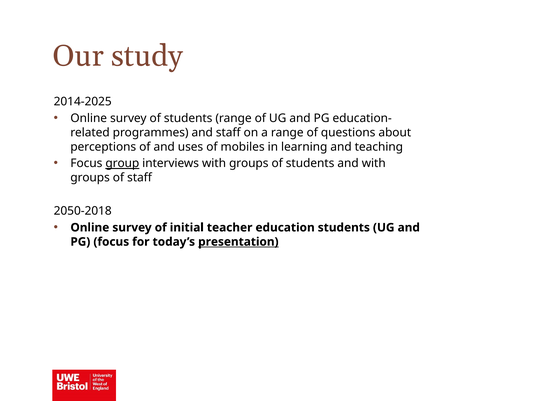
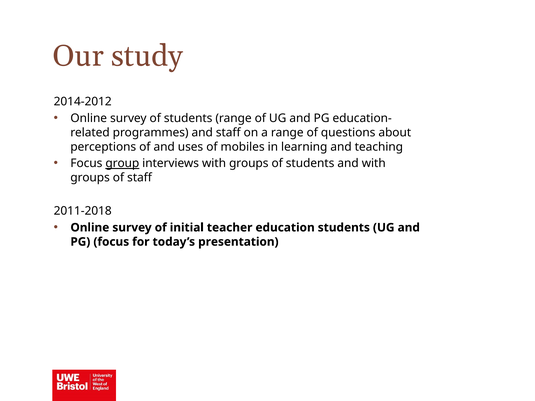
2014-2025: 2014-2025 -> 2014-2012 (83, 102)
2050-2018: 2050-2018 -> 2011-2018 (83, 211)
presentation underline: present -> none (238, 242)
